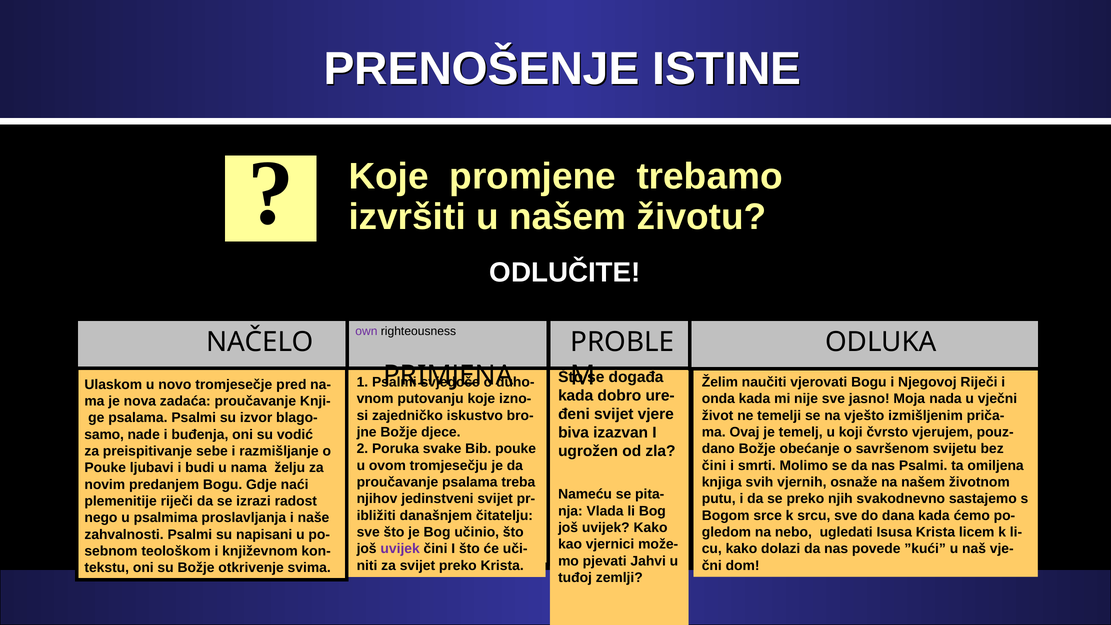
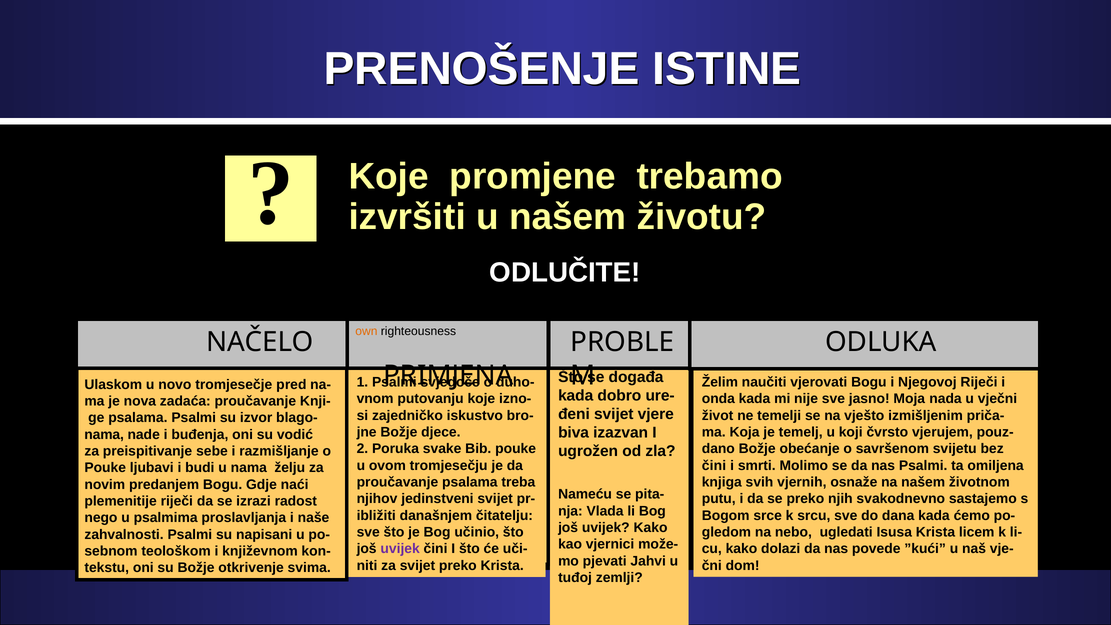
own colour: purple -> orange (366, 331)
Ovaj: Ovaj -> Koja (745, 432)
samo: samo -> nama (104, 434)
